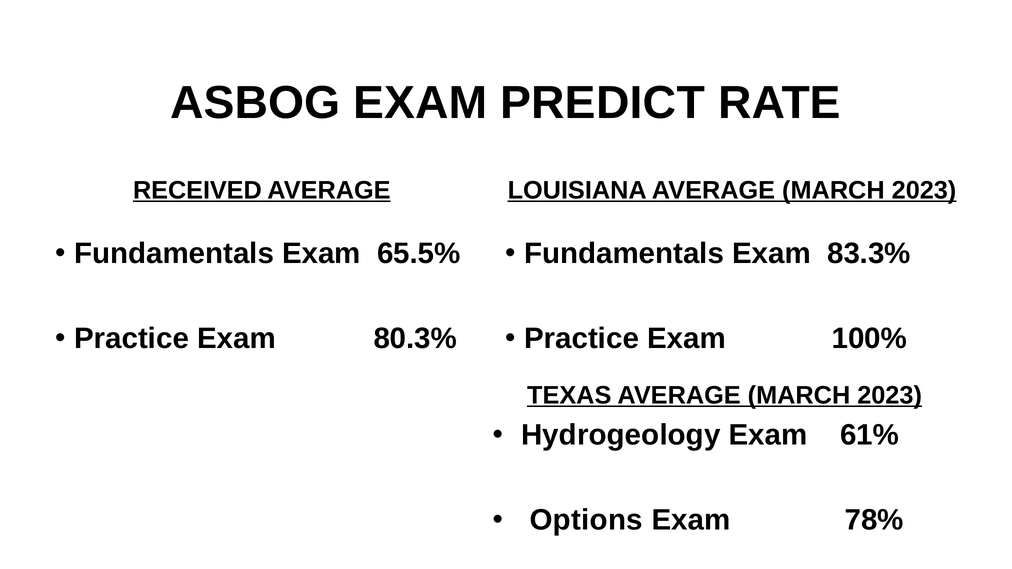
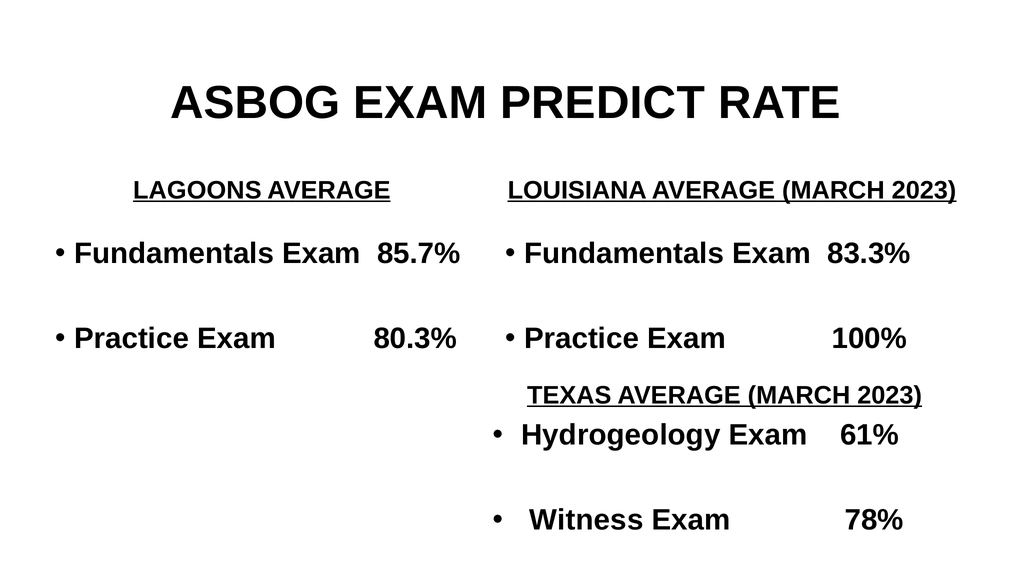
RECEIVED: RECEIVED -> LAGOONS (197, 190)
65.5%: 65.5% -> 85.7% (419, 254)
Options: Options -> Witness (586, 520)
